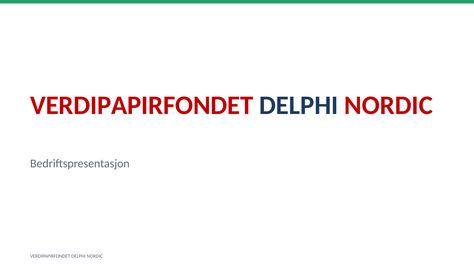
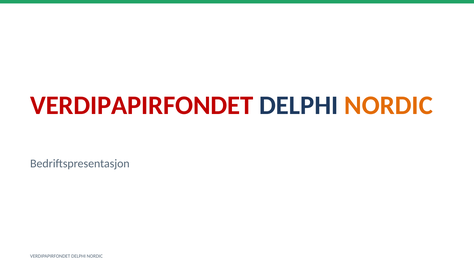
NORDIC colour: red -> orange (389, 105)
